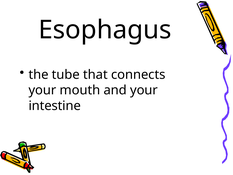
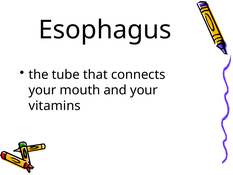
intestine: intestine -> vitamins (55, 106)
